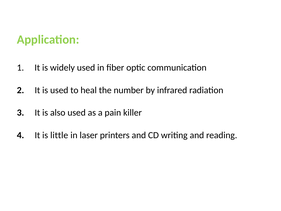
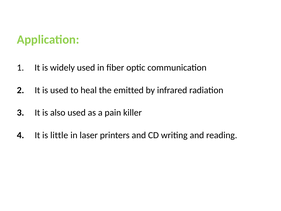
number: number -> emitted (129, 90)
